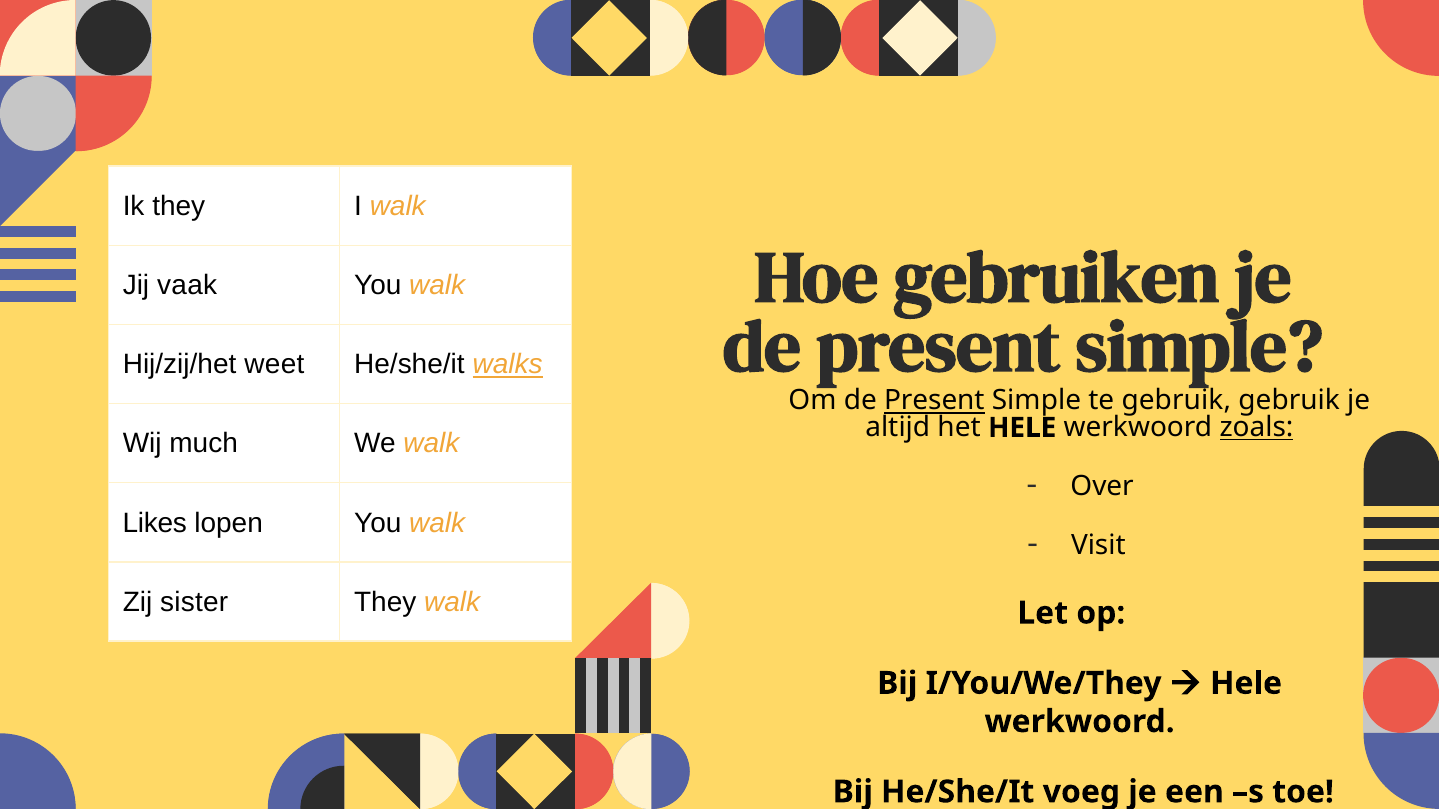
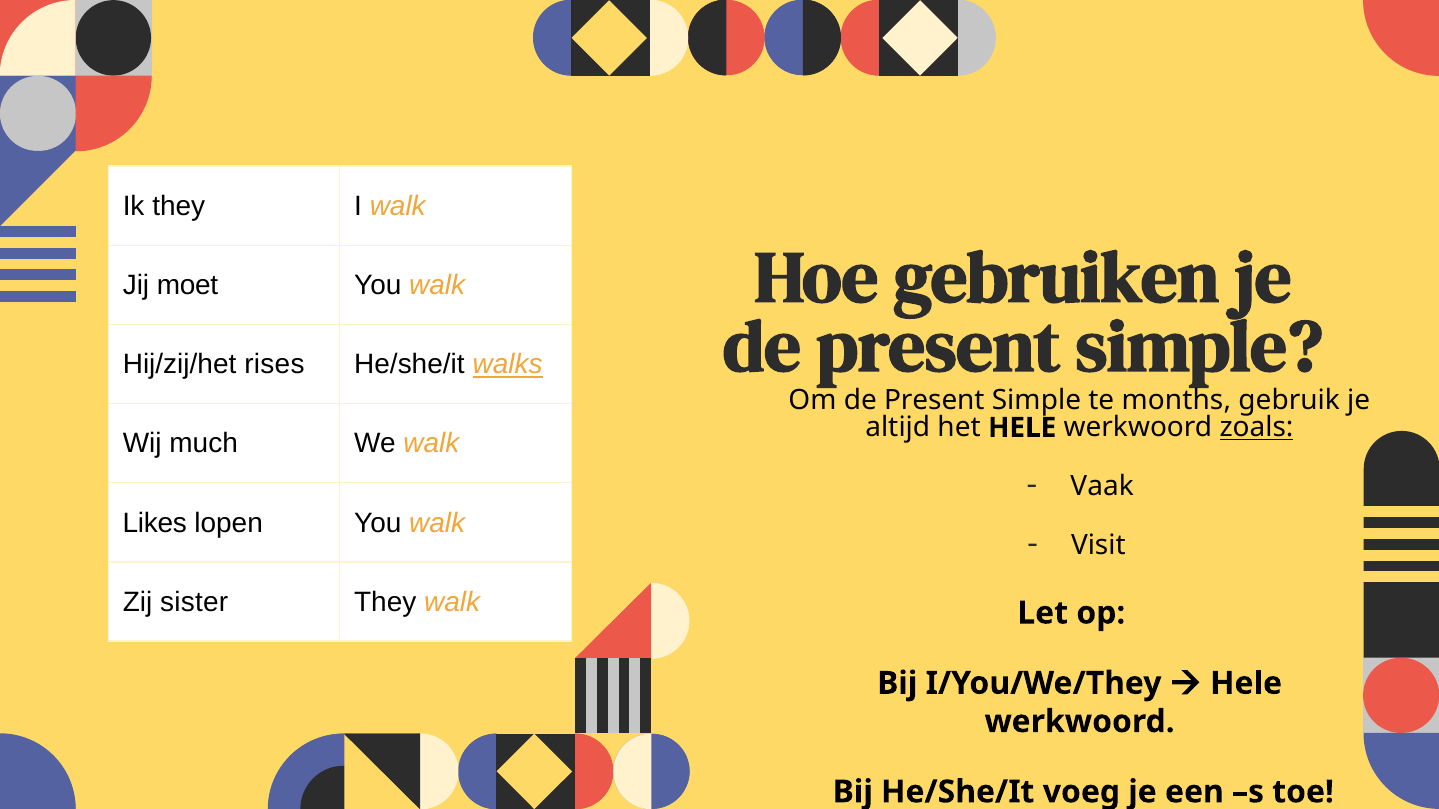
vaak: vaak -> moet (187, 285)
weet: weet -> rises (274, 365)
Present underline: present -> none (934, 401)
te gebruik: gebruik -> months (1176, 401)
Over: Over -> Vaak (1102, 487)
